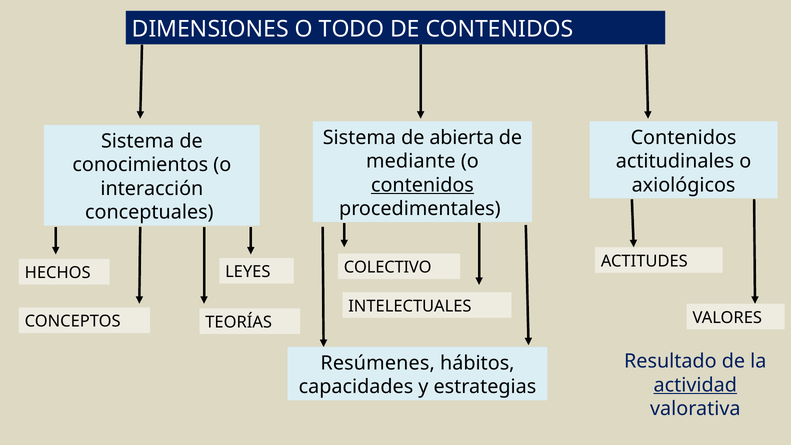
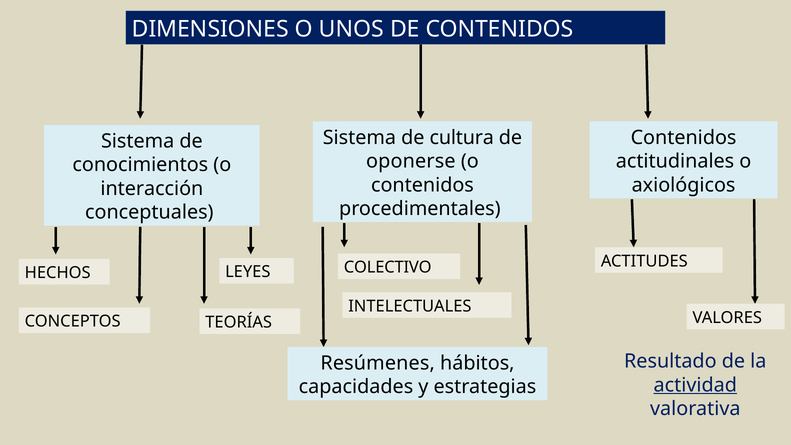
TODO: TODO -> UNOS (351, 29)
abierta: abierta -> cultura (462, 137)
mediante: mediante -> oponerse (411, 161)
contenidos underline: present -> none (422, 185)
